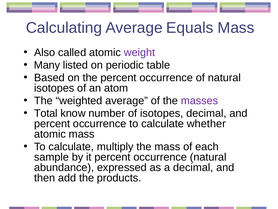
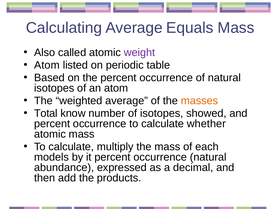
Many: Many -> Atom (47, 65)
masses colour: purple -> orange (200, 101)
isotopes decimal: decimal -> showed (206, 113)
sample: sample -> models (51, 157)
